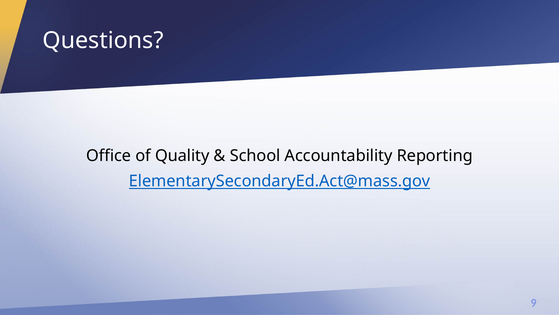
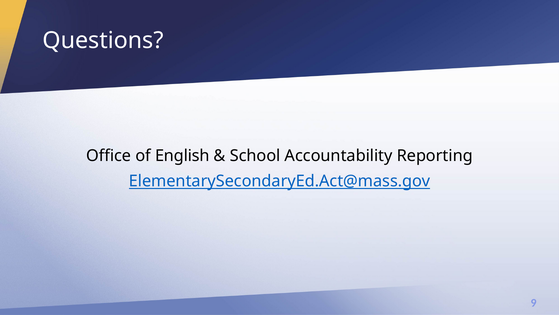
Quality: Quality -> English (182, 155)
